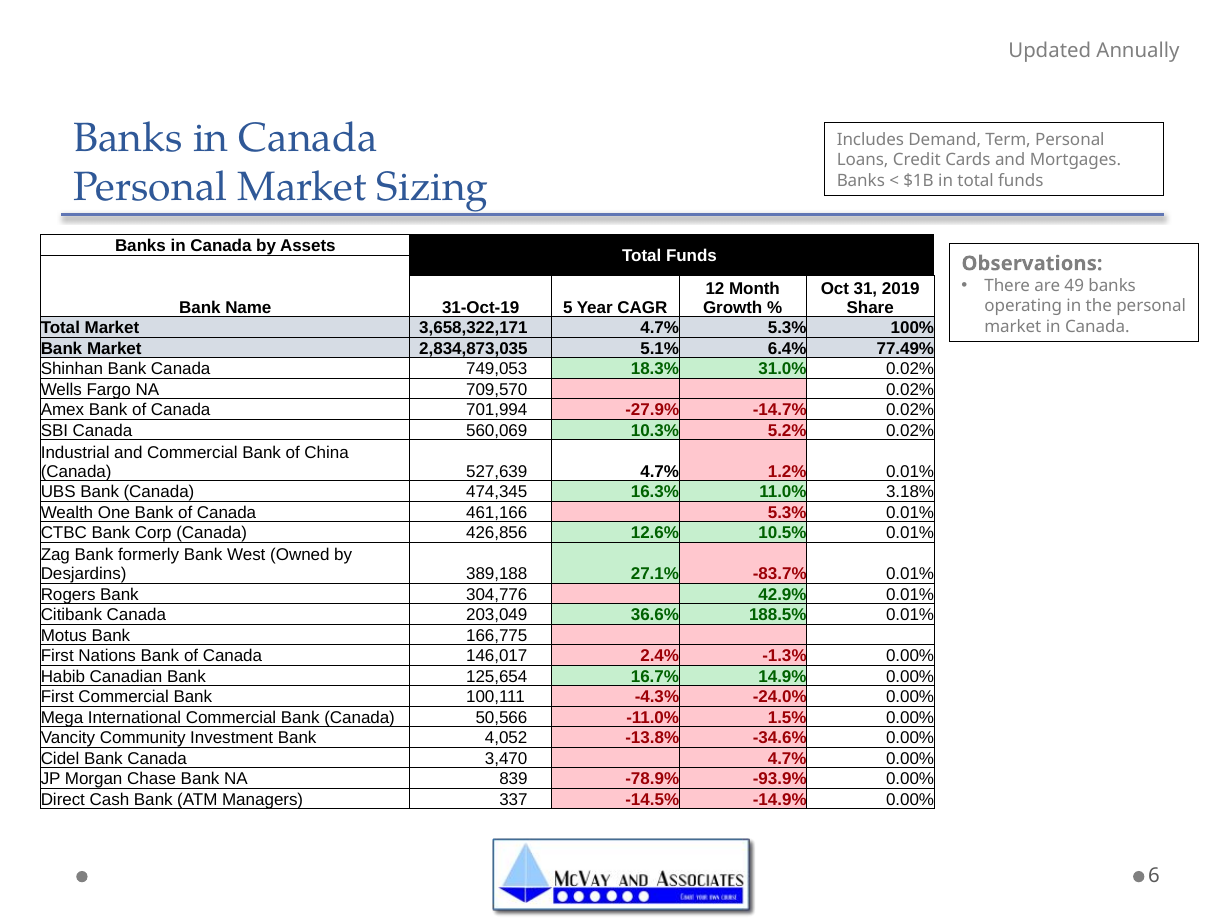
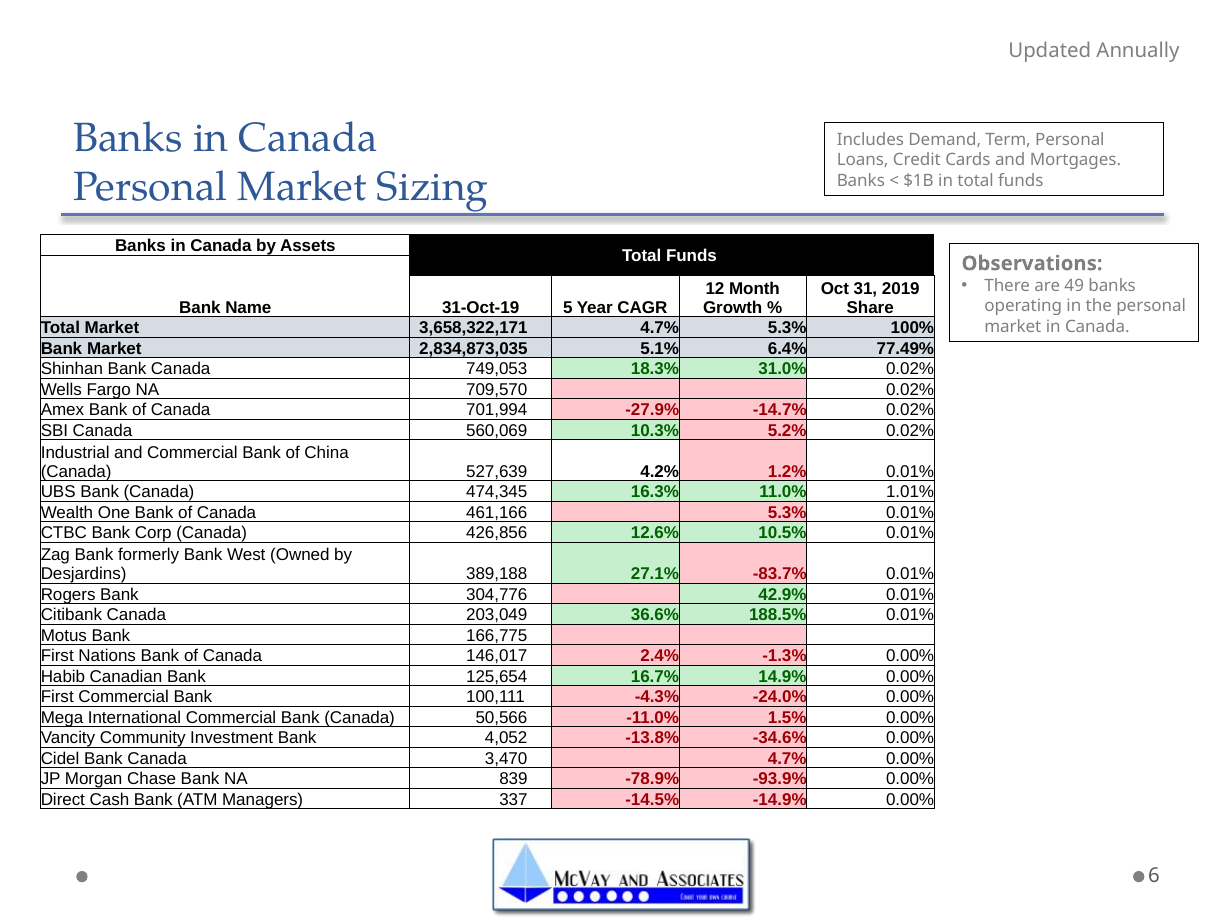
527,639 4.7%: 4.7% -> 4.2% (660, 471)
3.18%: 3.18% -> 1.01% (910, 492)
